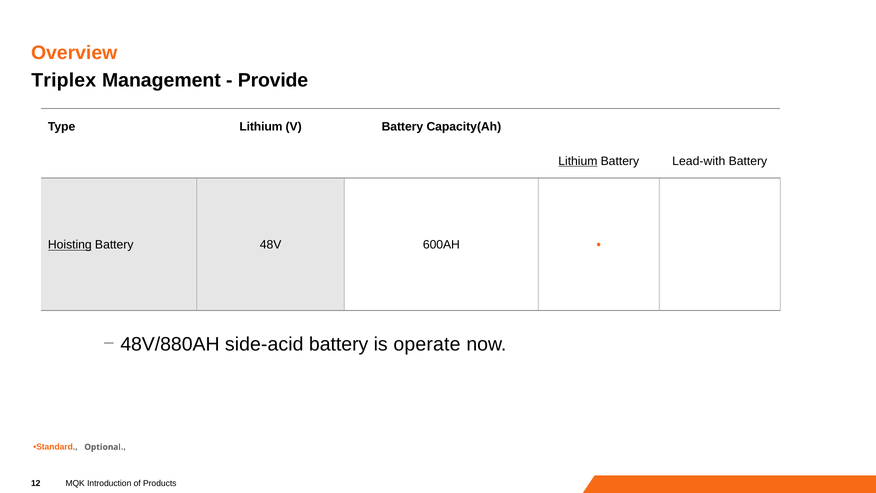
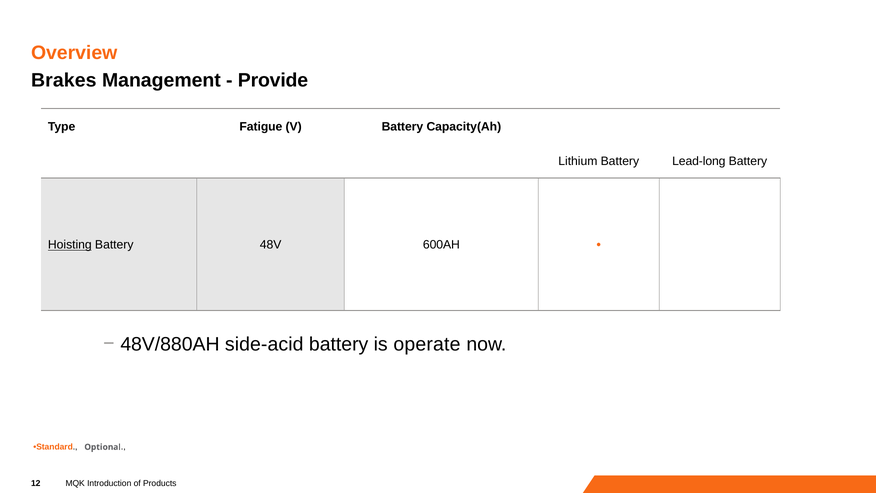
Triplex: Triplex -> Brakes (64, 80)
Type Lithium: Lithium -> Fatigue (261, 127)
Lithium underline: present -> none (578, 161)
Lead-with: Lead-with -> Lead-long (699, 161)
